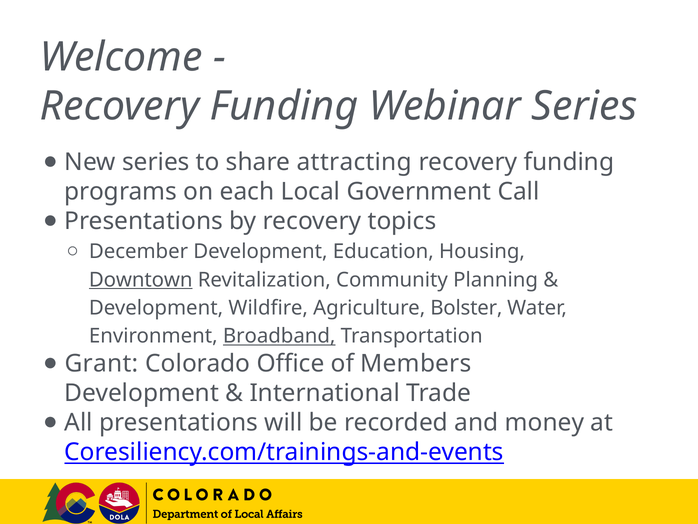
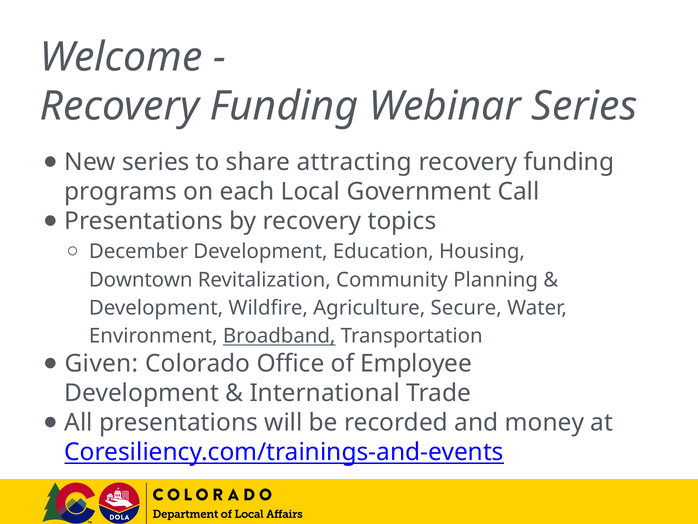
Downtown underline: present -> none (141, 279)
Bolster: Bolster -> Secure (466, 308)
Grant: Grant -> Given (102, 363)
Members: Members -> Employee (416, 363)
